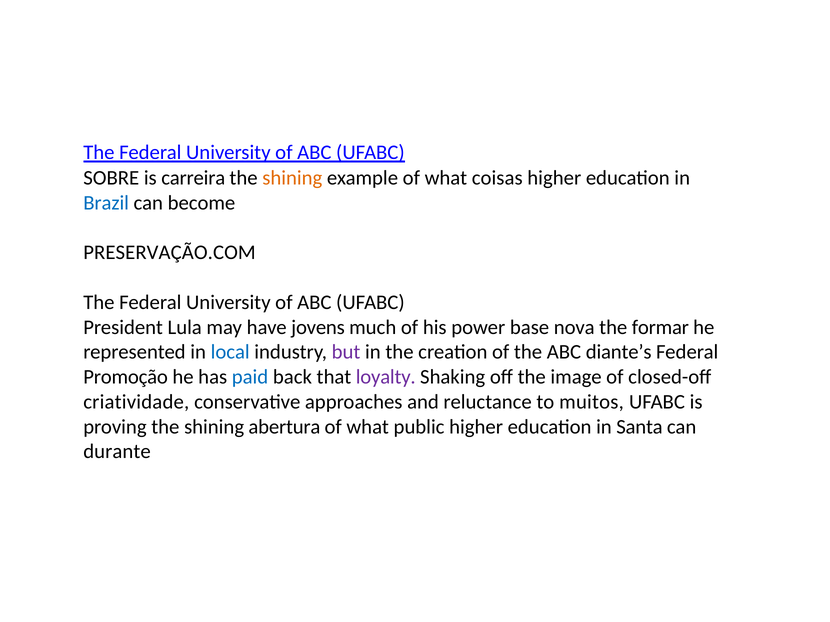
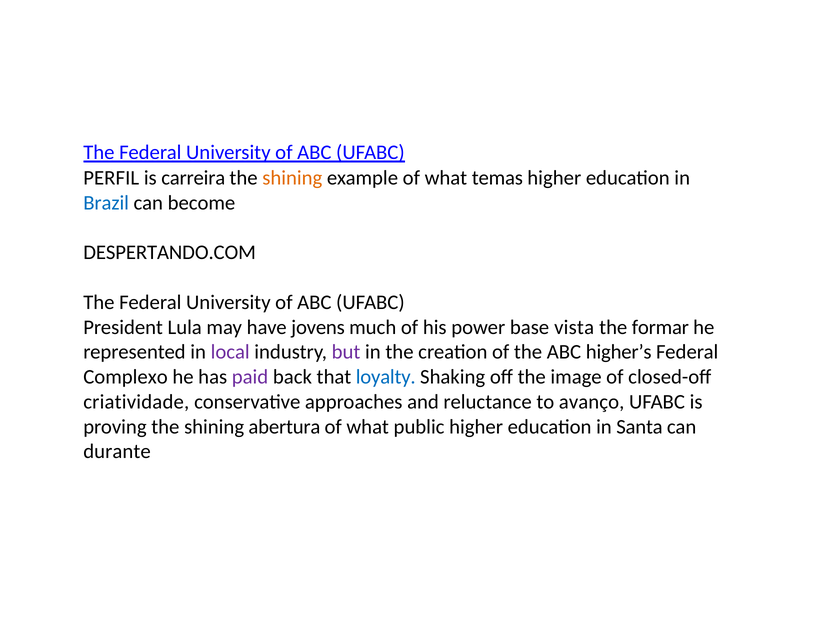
SOBRE: SOBRE -> PERFIL (111, 178)
coisas: coisas -> temas (497, 178)
PRESERVAÇÃO.COM: PRESERVAÇÃO.COM -> DESPERTANDO.COM (170, 253)
nova: nova -> vista (574, 327)
local colour: blue -> purple (230, 352)
diante’s: diante’s -> higher’s (619, 352)
Promoção: Promoção -> Complexo (125, 377)
paid colour: blue -> purple (250, 377)
loyalty colour: purple -> blue (386, 377)
muitos: muitos -> avanço (592, 402)
